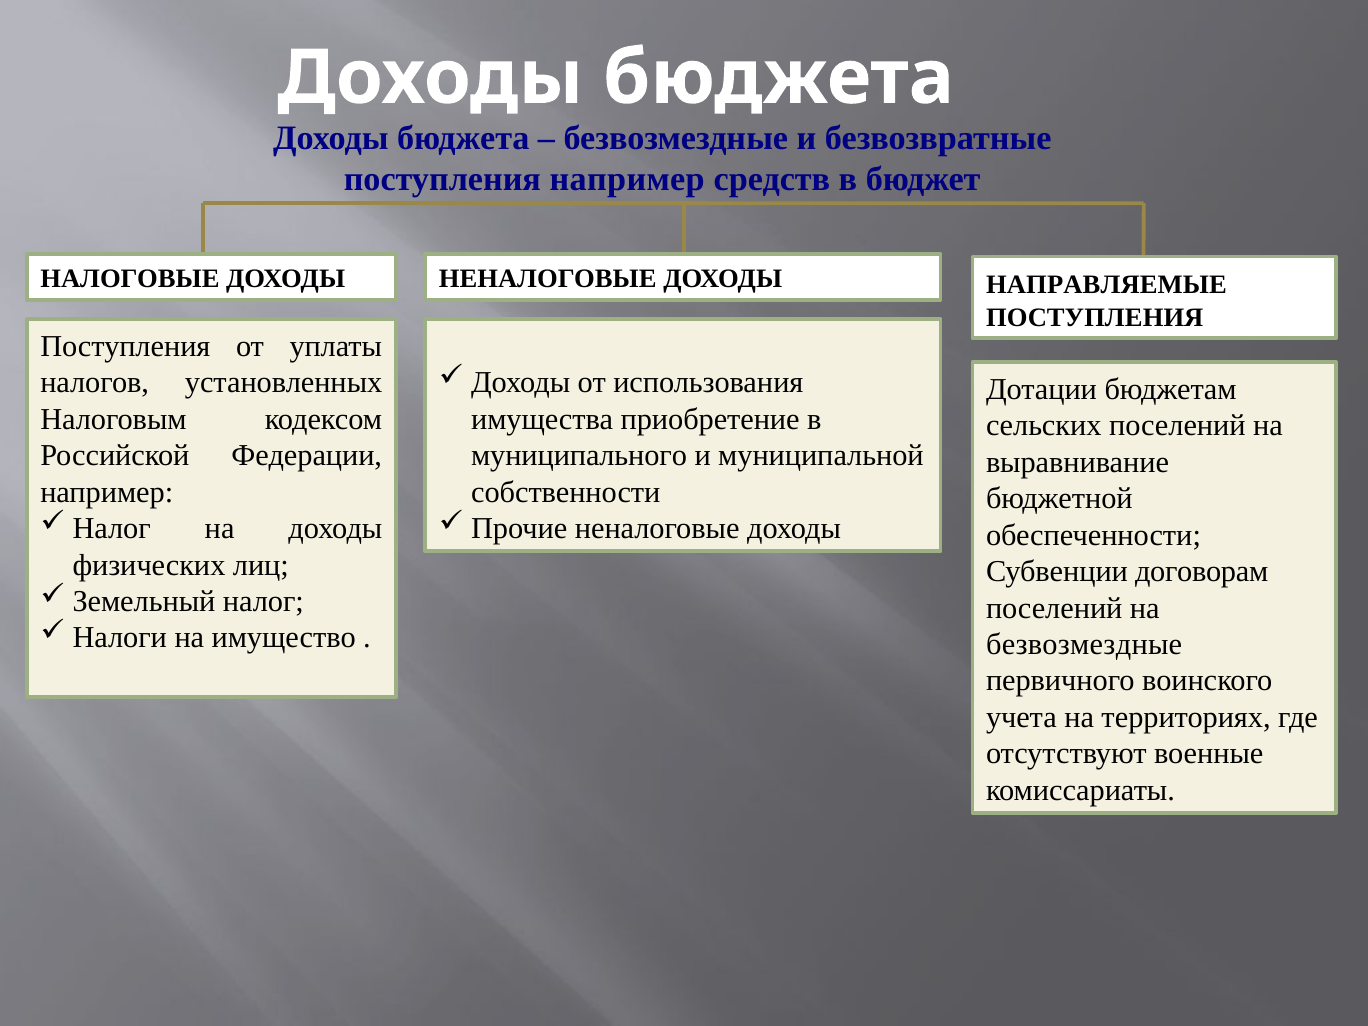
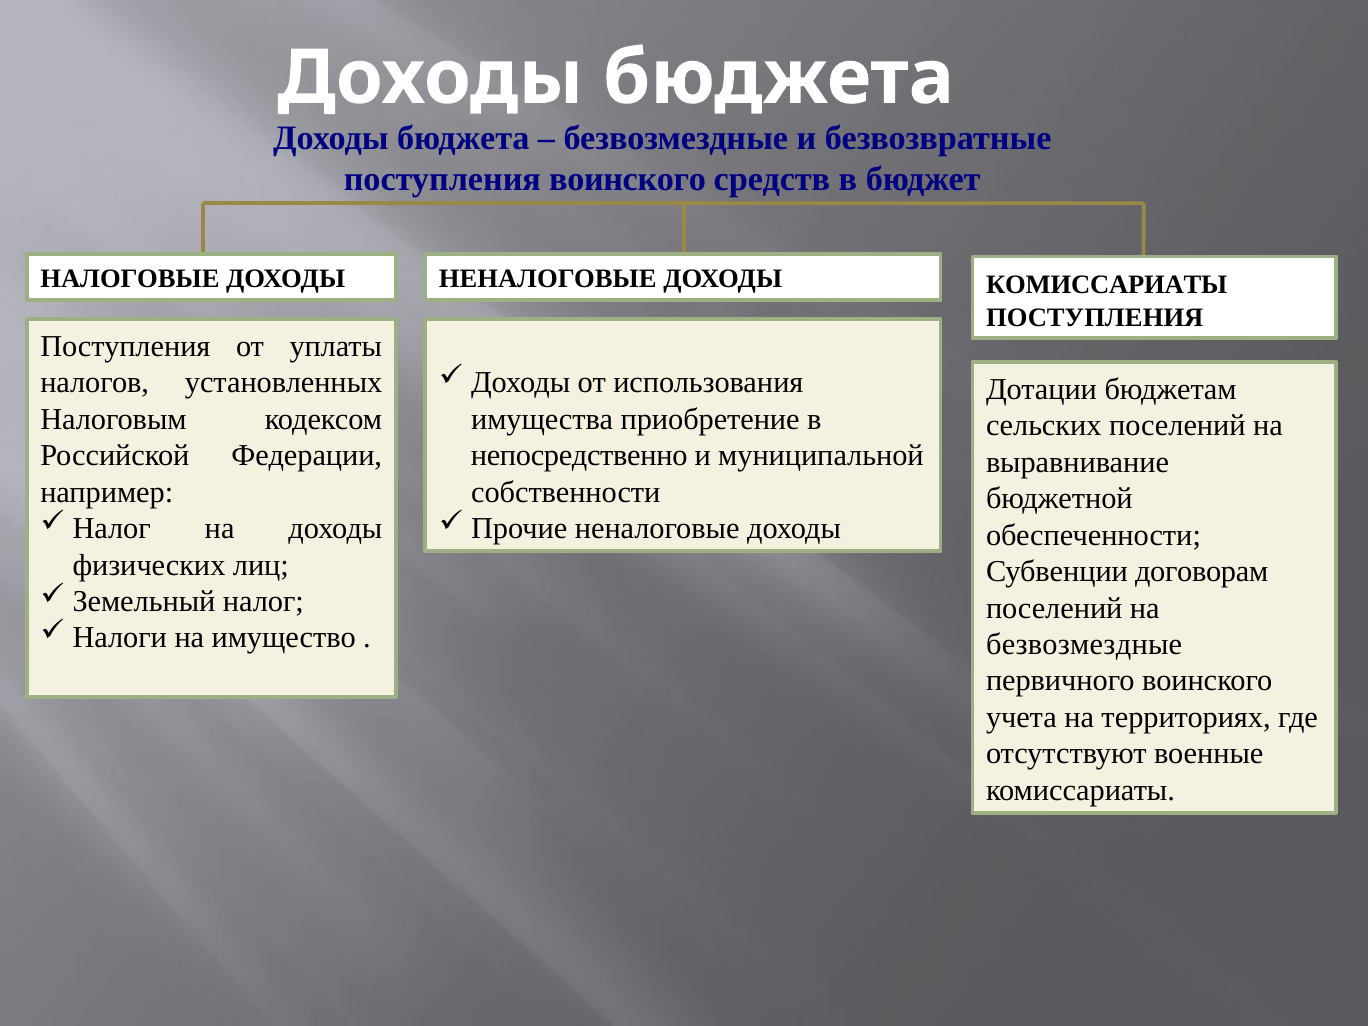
поступления например: например -> воинского (628, 179)
ДОХОДЫ НАПРАВЛЯЕМЫЕ: НАПРАВЛЯЕМЫЕ -> КОМИССАРИАТЫ (1107, 285)
муниципального: муниципального -> непосредственно (579, 456)
